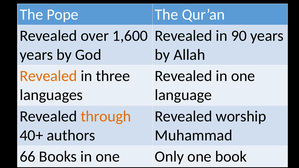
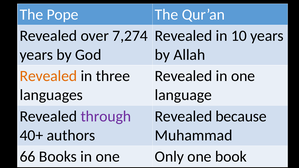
1,600: 1,600 -> 7,274 (130, 36)
90: 90 -> 10 (239, 36)
through colour: orange -> purple (106, 116)
worship: worship -> because (241, 116)
